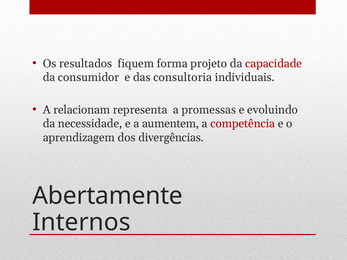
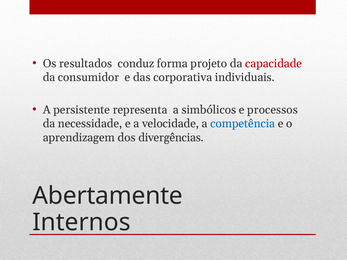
fiquem: fiquem -> conduz (136, 64)
consultoria: consultoria -> corporativa (183, 77)
relacionam: relacionam -> persistente (82, 110)
promessas: promessas -> simbólicos (209, 110)
evoluindo: evoluindo -> processos (273, 110)
aumentem: aumentem -> velocidade (170, 124)
competência colour: red -> blue (243, 124)
